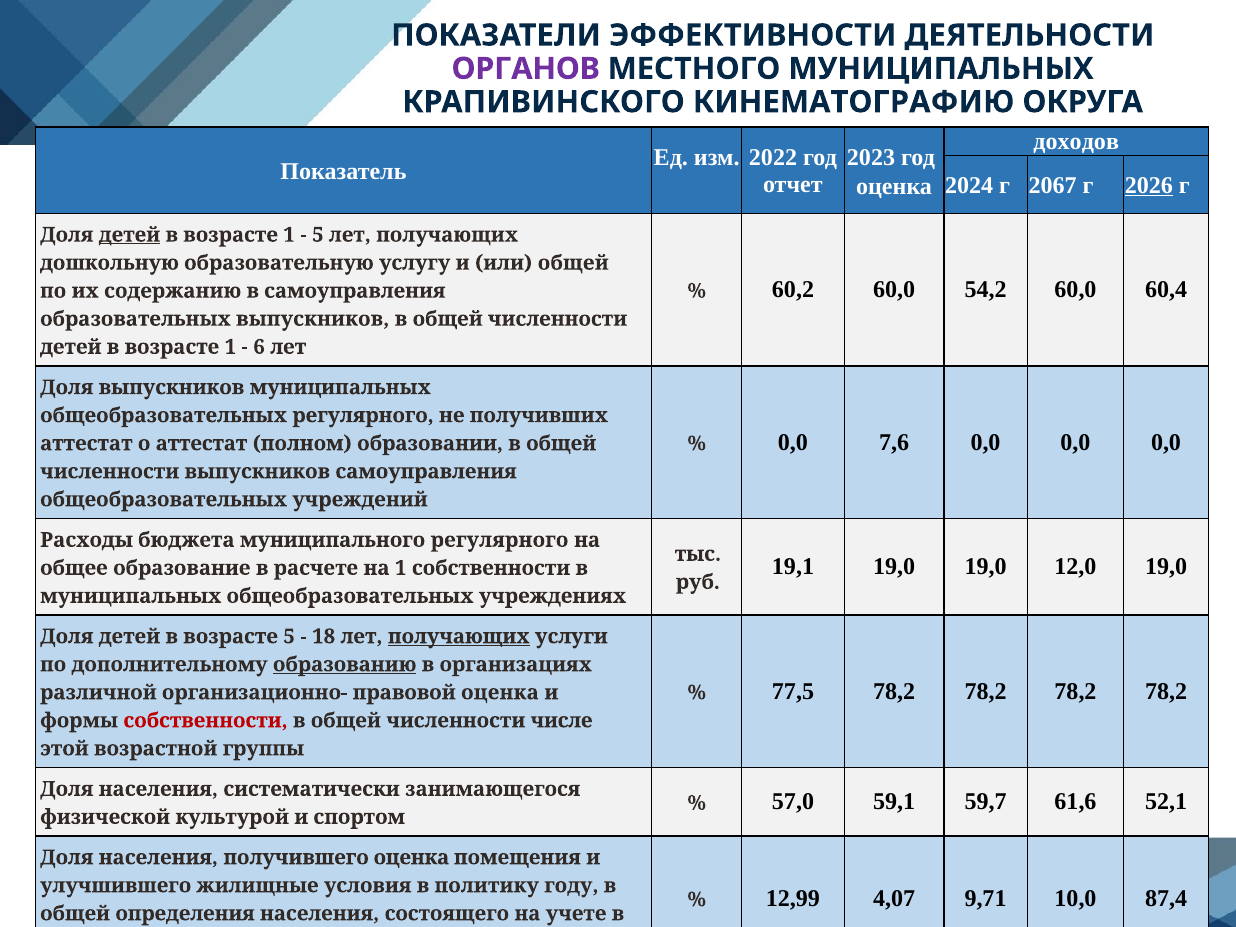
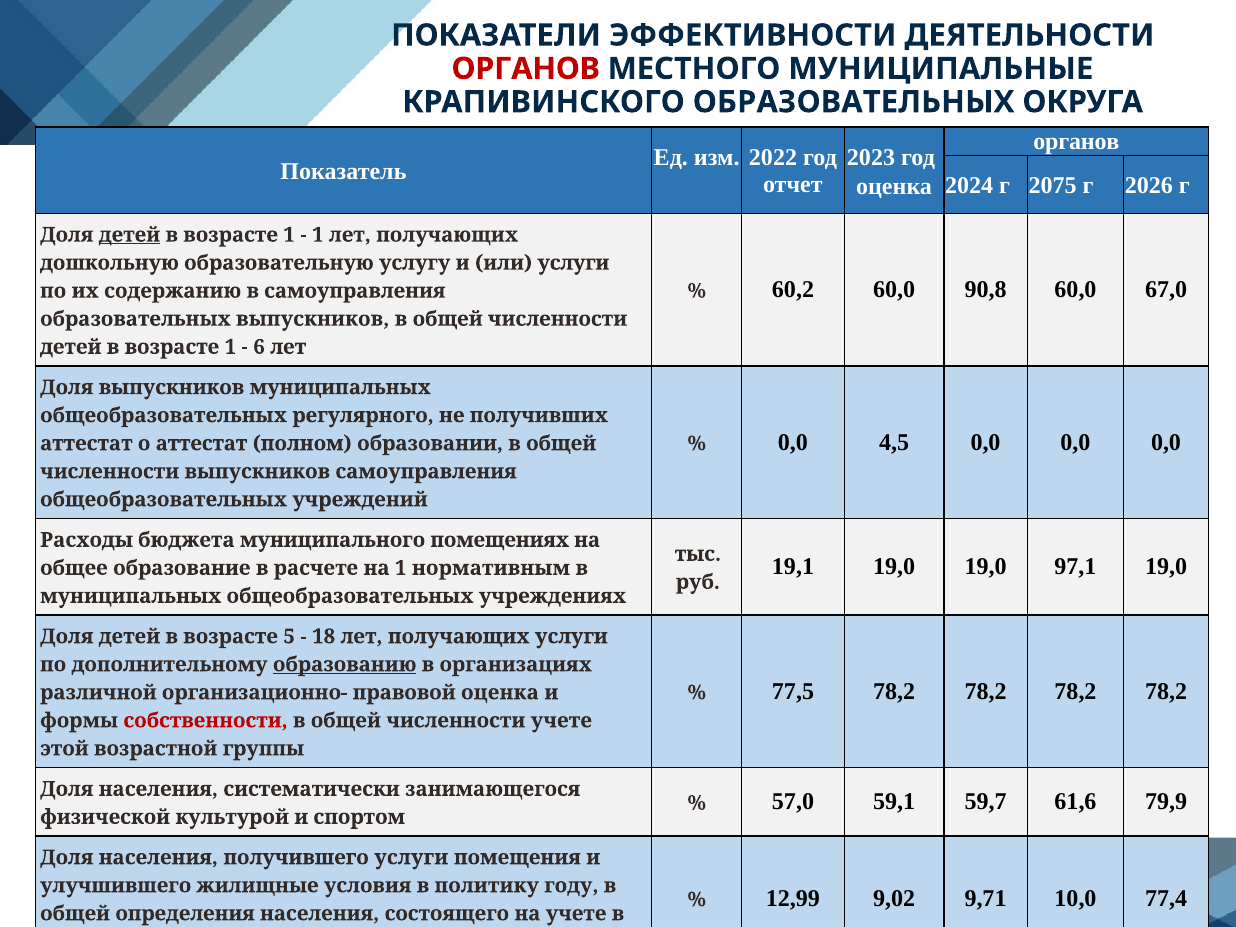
ОРГАНОВ colour: purple -> red (526, 69)
МЕСТНОГО МУНИЦИПАЛЬНЫХ: МУНИЦИПАЛЬНЫХ -> МУНИЦИПАЛЬНЫЕ (941, 69)
КРАПИВИНСКОГО КИНЕМАТОГРАФИЮ: КИНЕМАТОГРАФИЮ -> ОБРАЗОВАТЕЛЬНЫХ (854, 102)
доходов: доходов -> органов (1076, 142)
2067: 2067 -> 2075 (1053, 185)
2026 underline: present -> none (1149, 185)
5: 5 -> 1 (318, 235)
или общей: общей -> услуги (573, 263)
54,2: 54,2 -> 90,8 (986, 290)
60,4: 60,4 -> 67,0 (1166, 290)
7,6: 7,6 -> 4,5 (894, 442)
муниципального регулярного: регулярного -> помещениях (500, 540)
12,0: 12,0 -> 97,1 (1075, 567)
1 собственности: собственности -> нормативным (491, 568)
получающих underline: present -> none (459, 636)
численности числе: числе -> учете (561, 721)
52,1: 52,1 -> 79,9 (1166, 802)
получившего оценка: оценка -> услуги (411, 857)
4,07: 4,07 -> 9,02 (894, 898)
87,4: 87,4 -> 77,4 (1166, 898)
